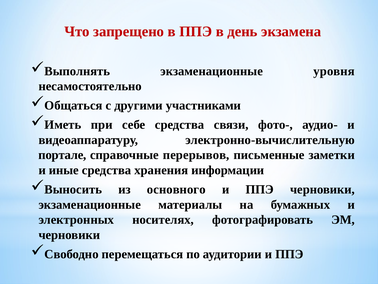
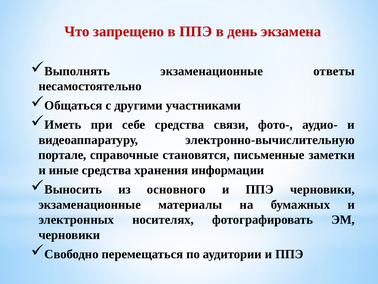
уровня: уровня -> ответы (334, 71)
перерывов: перерывов -> становятся (196, 155)
